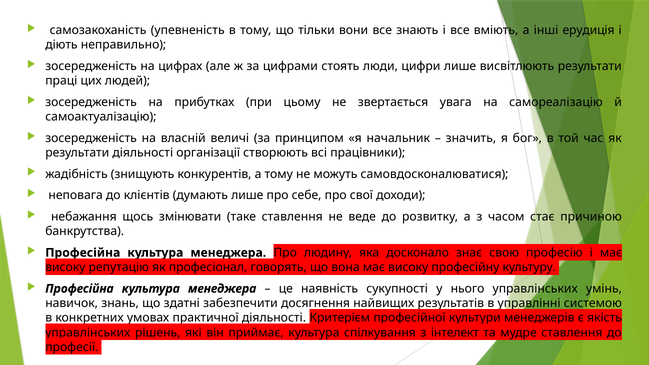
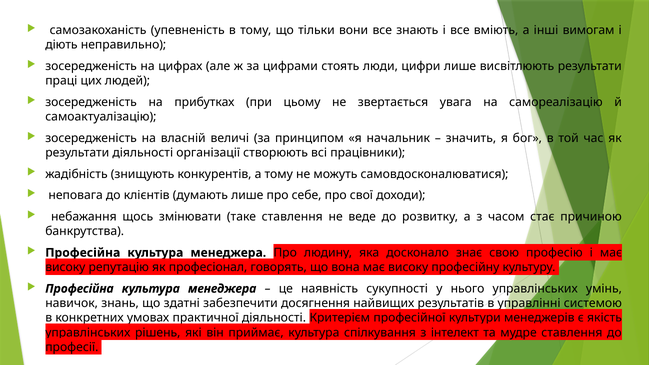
ерудиція: ерудиція -> вимогам (589, 30)
